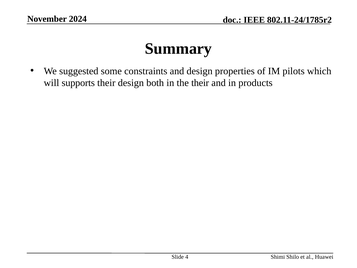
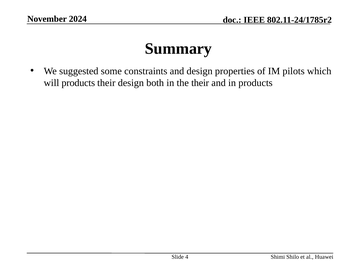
will supports: supports -> products (78, 83)
